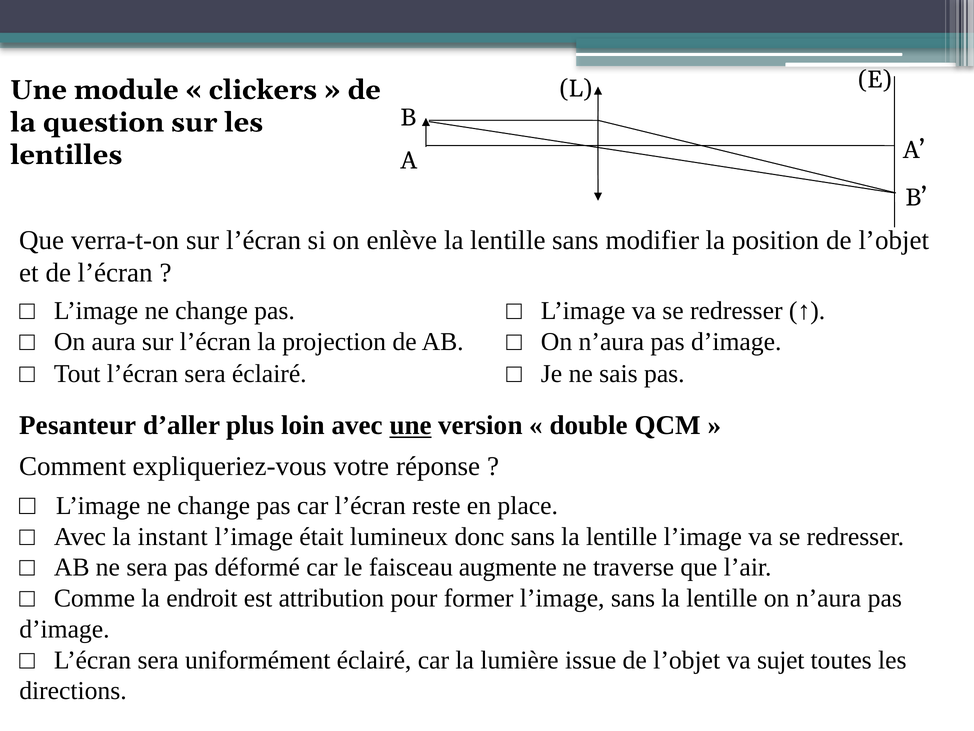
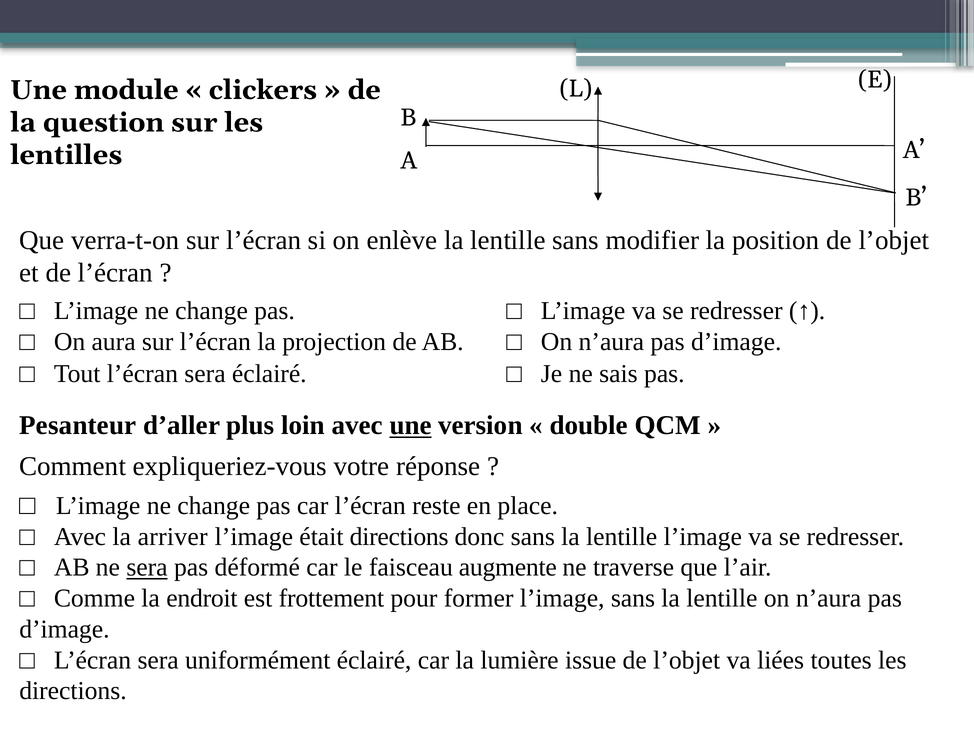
instant: instant -> arriver (173, 536)
était lumineux: lumineux -> directions (399, 536)
sera underline: none -> present (147, 567)
attribution: attribution -> frottement (331, 598)
sujet: sujet -> liées (781, 660)
